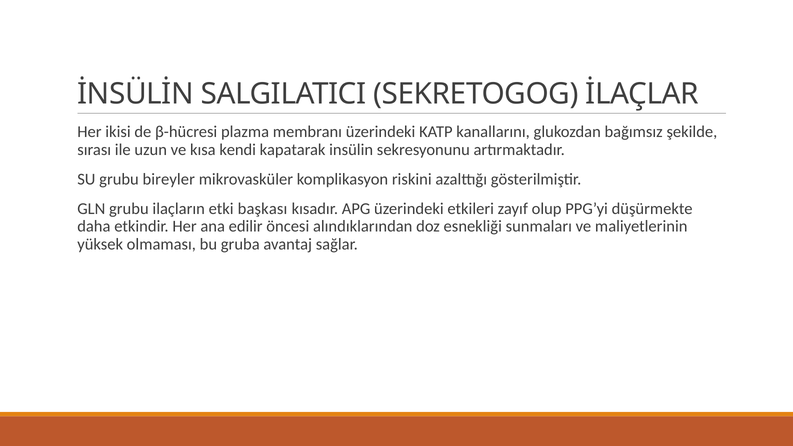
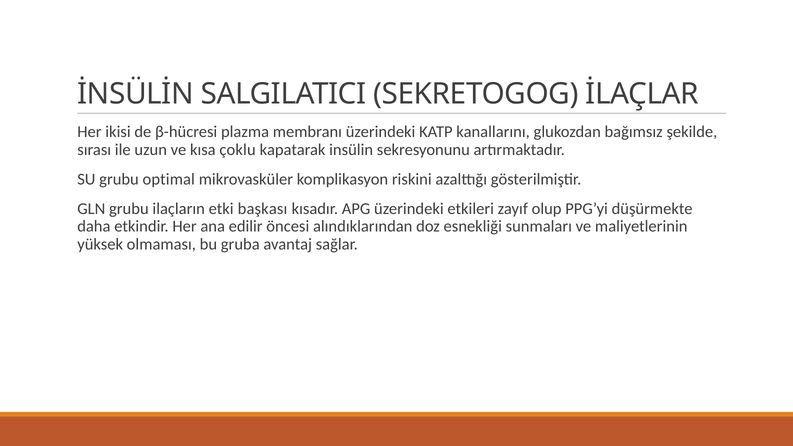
kendi: kendi -> çoklu (238, 150)
bireyler: bireyler -> optimal (169, 179)
